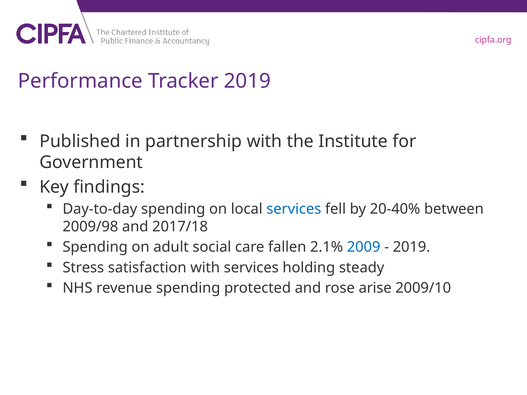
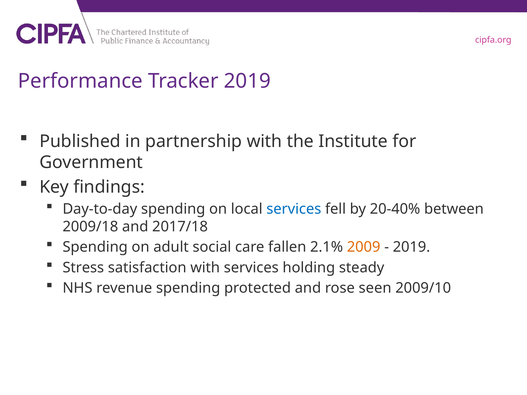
2009/98: 2009/98 -> 2009/18 (90, 227)
2009 colour: blue -> orange (364, 247)
arise: arise -> seen (375, 288)
